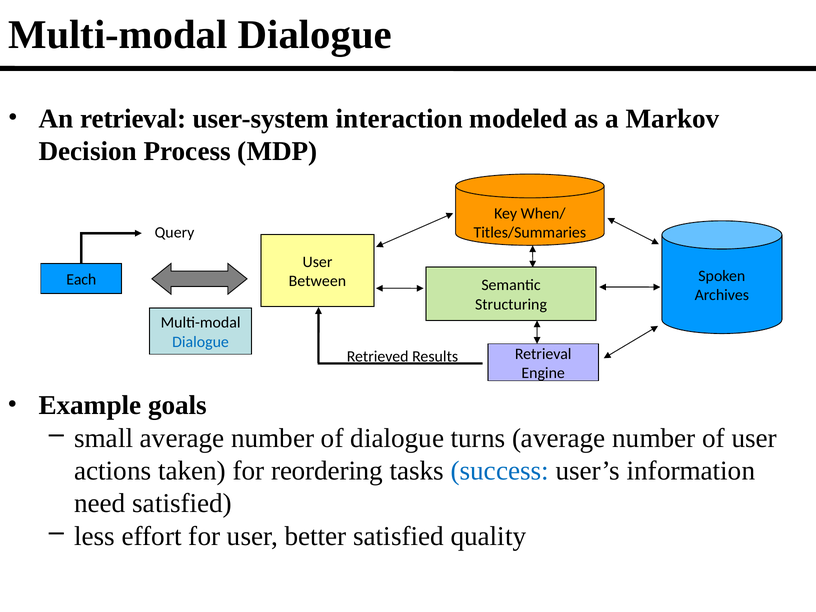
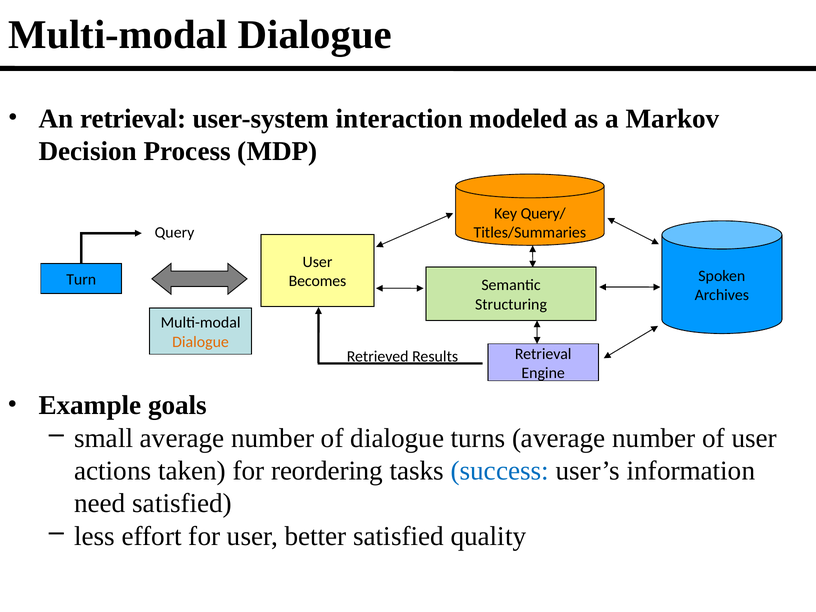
When/: When/ -> Query/ (543, 214)
Each: Each -> Turn (81, 280)
Between: Between -> Becomes (317, 281)
Dialogue colour: blue -> orange (201, 342)
